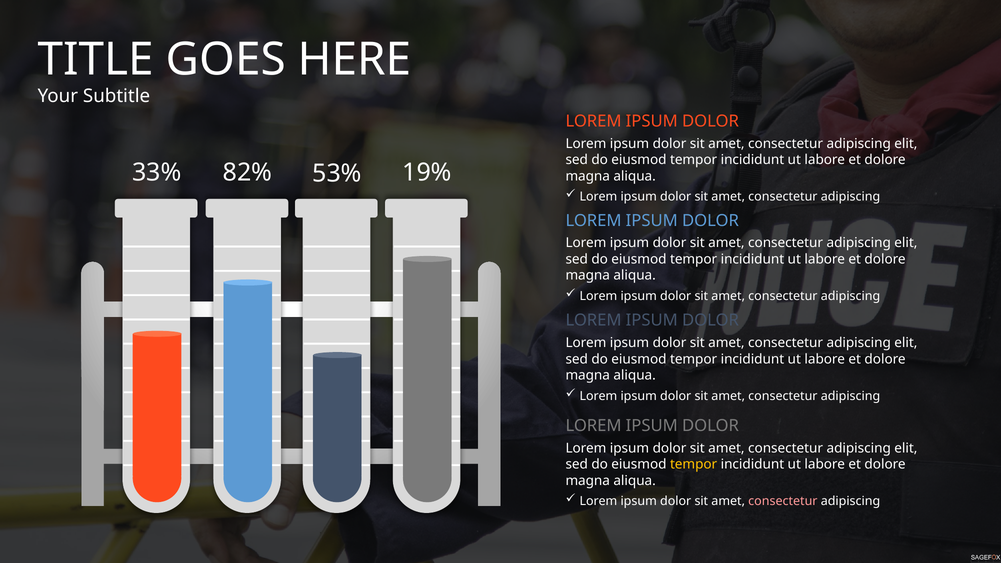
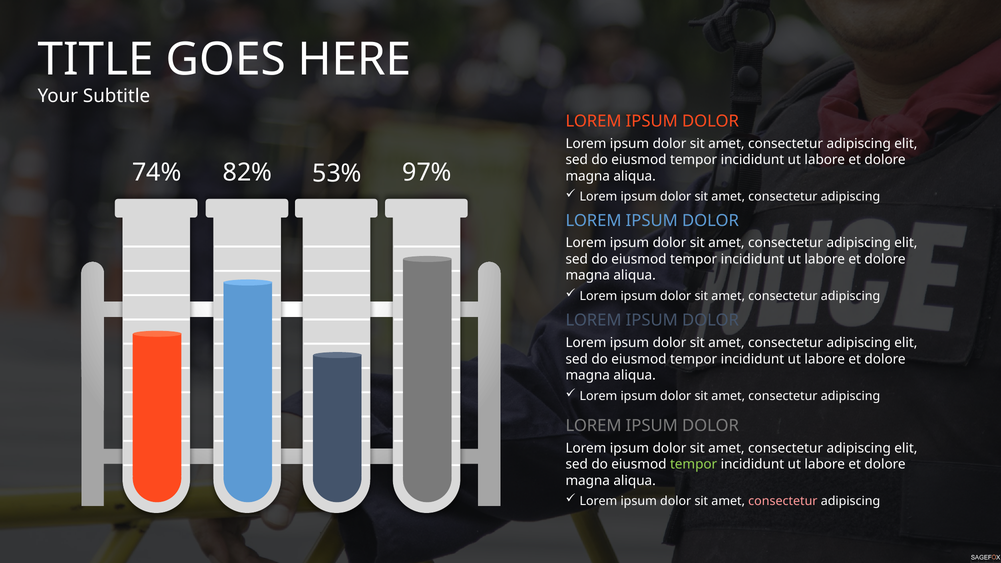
33%: 33% -> 74% (157, 172)
19%: 19% -> 97% (427, 172)
tempor colour: yellow -> light green (694, 464)
